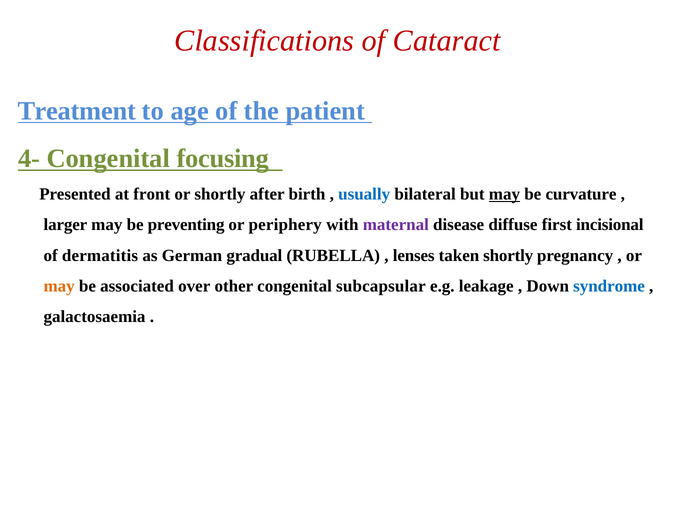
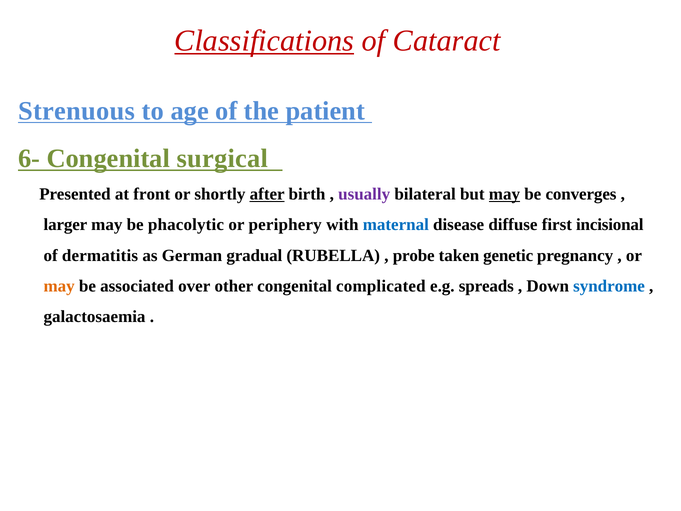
Classifications underline: none -> present (264, 41)
Treatment: Treatment -> Strenuous (77, 111)
4-: 4- -> 6- (29, 158)
focusing: focusing -> surgical (223, 158)
after underline: none -> present (267, 194)
usually colour: blue -> purple (364, 194)
curvature: curvature -> converges (581, 194)
preventing: preventing -> phacolytic (186, 225)
maternal colour: purple -> blue (396, 225)
lenses: lenses -> probe (414, 255)
taken shortly: shortly -> genetic (508, 255)
subcapsular: subcapsular -> complicated (381, 286)
leakage: leakage -> spreads (486, 286)
